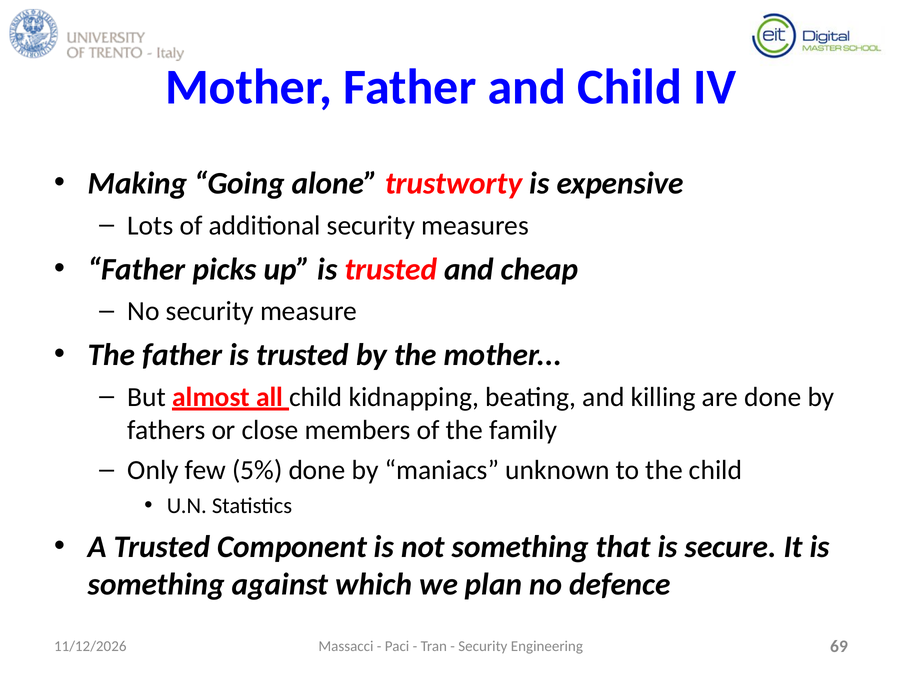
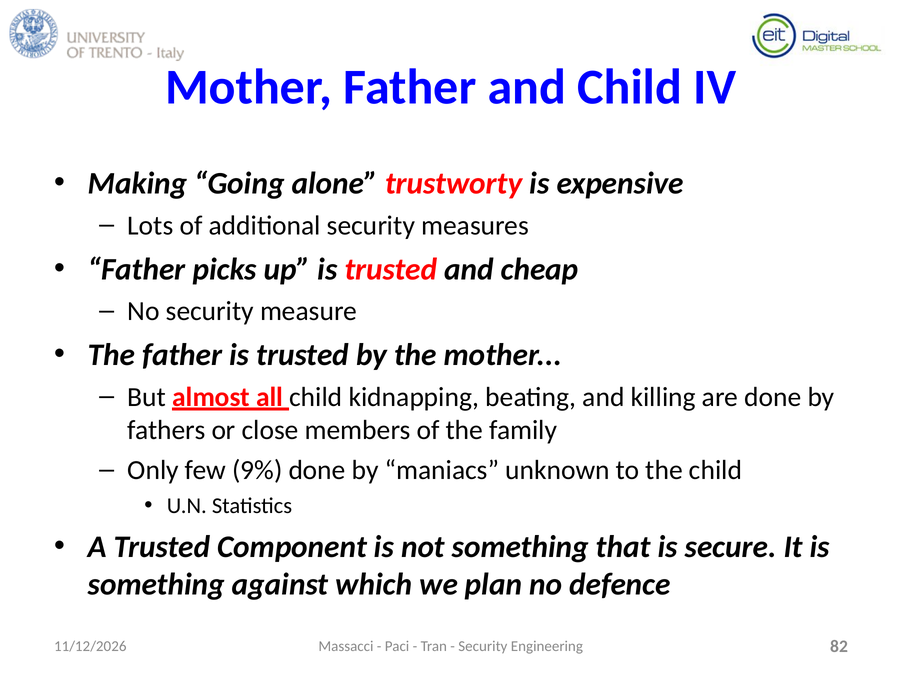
5%: 5% -> 9% (257, 470)
69: 69 -> 82 (839, 646)
